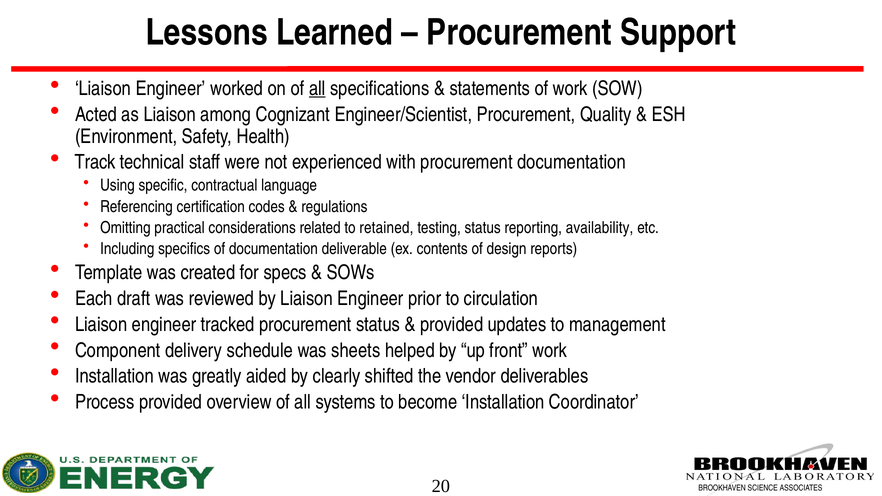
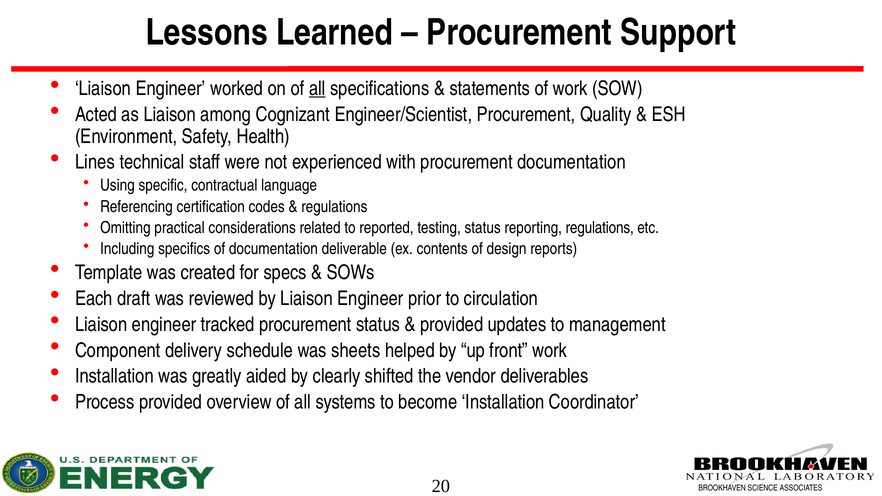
Track: Track -> Lines (95, 162)
retained: retained -> reported (386, 228)
reporting availability: availability -> regulations (600, 228)
